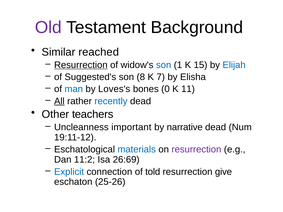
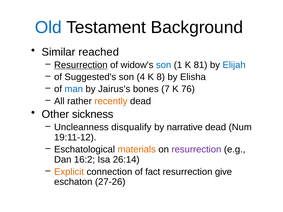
Old colour: purple -> blue (48, 27)
15: 15 -> 81 (201, 65)
8: 8 -> 4 (141, 77)
7: 7 -> 8 (161, 77)
Loves's: Loves's -> Jairus's (114, 89)
0: 0 -> 7 (165, 89)
11: 11 -> 76 (188, 89)
All underline: present -> none (59, 101)
recently colour: blue -> orange (111, 101)
teachers: teachers -> sickness (93, 114)
important: important -> disqualify (131, 127)
materials colour: blue -> orange (137, 150)
11:2: 11:2 -> 16:2 (85, 160)
26:69: 26:69 -> 26:14 (126, 160)
Explicit colour: blue -> orange (69, 172)
told: told -> fact (153, 172)
25-26: 25-26 -> 27-26 (110, 182)
